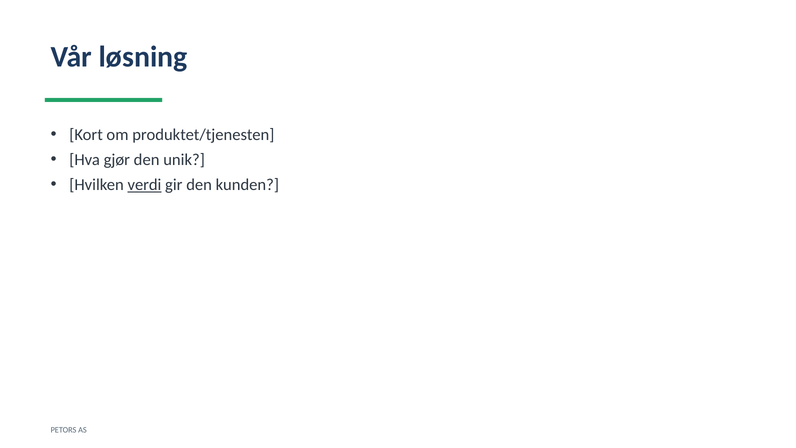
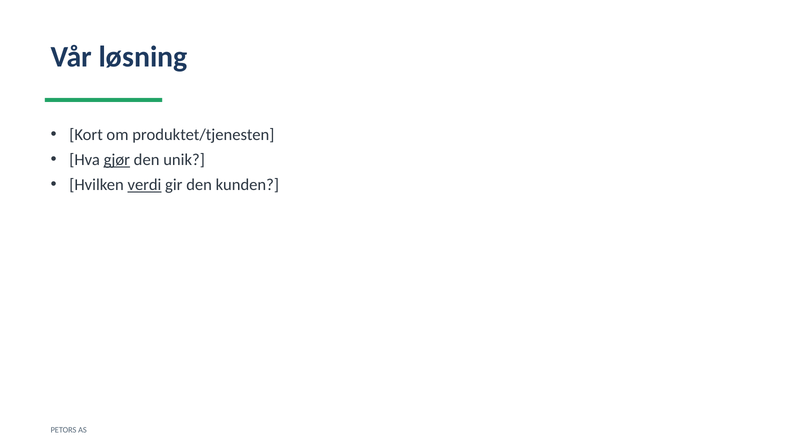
gjør underline: none -> present (117, 160)
